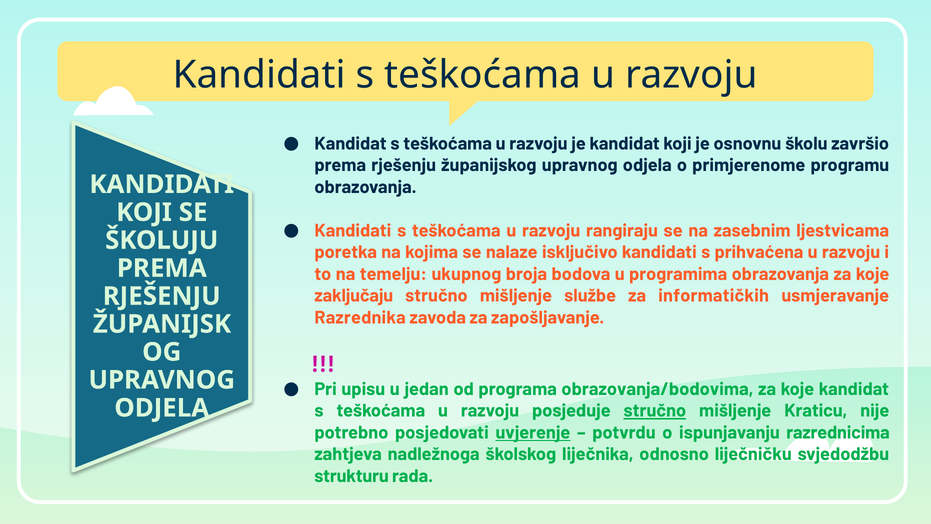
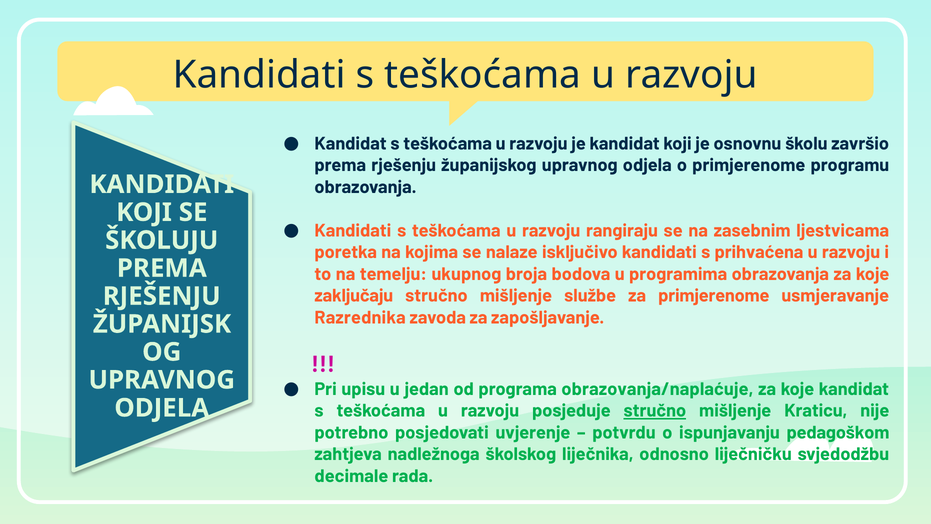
za informatičkih: informatičkih -> primjerenome (714, 296)
obrazovanja/bodovima: obrazovanja/bodovima -> obrazovanja/naplaćuje (657, 389)
uvjerenje underline: present -> none (533, 432)
razrednicima: razrednicima -> pedagoškom (838, 432)
strukturu: strukturu -> decimale (351, 476)
